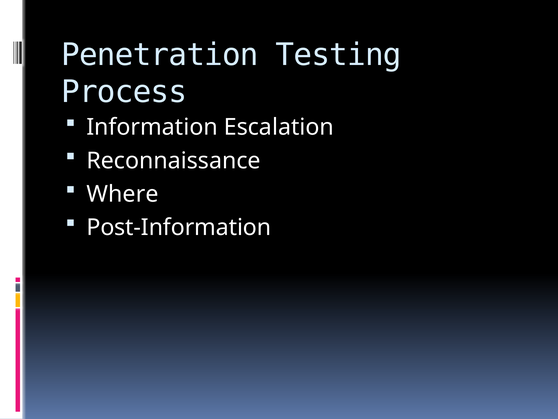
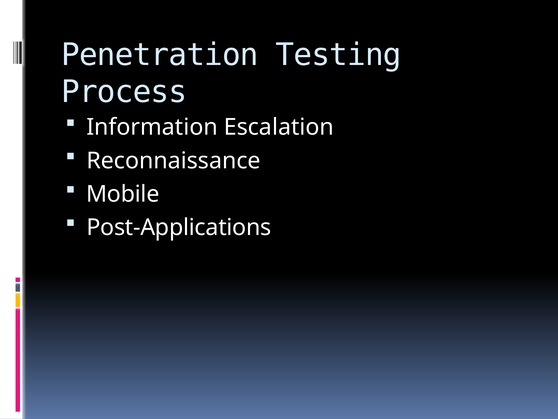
Where: Where -> Mobile (123, 194)
Post-Information: Post-Information -> Post-Applications (179, 227)
